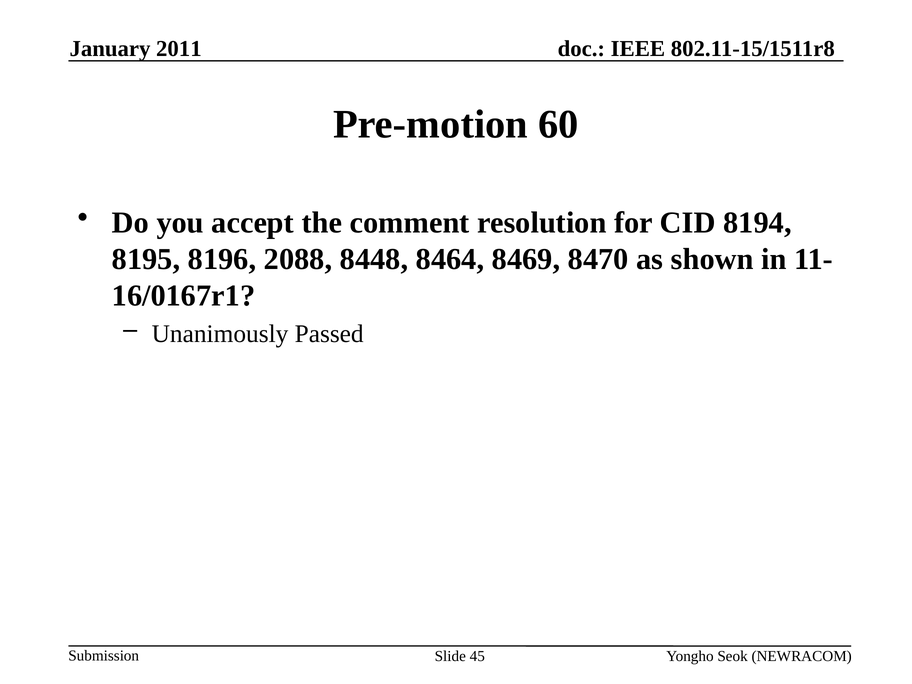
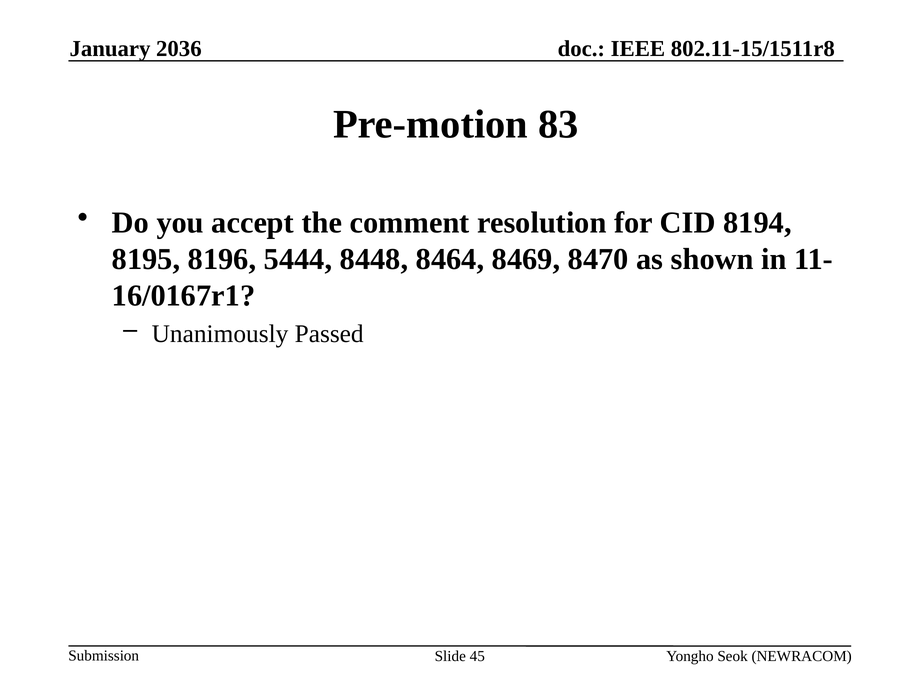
2011: 2011 -> 2036 (179, 49)
60: 60 -> 83 (558, 124)
2088: 2088 -> 5444 (298, 259)
